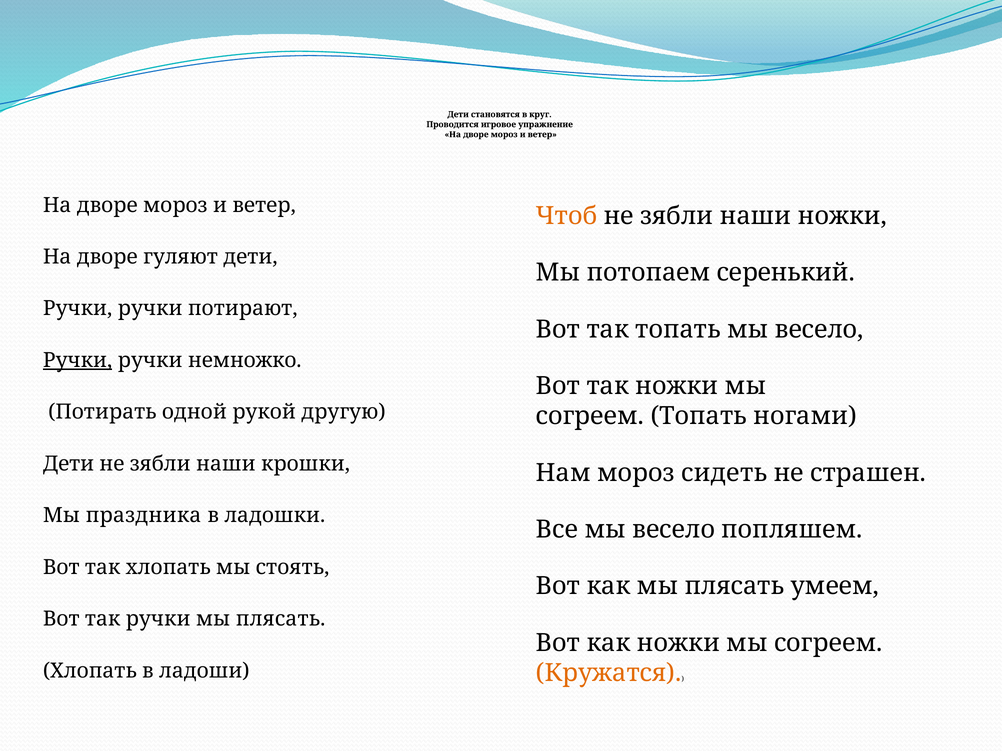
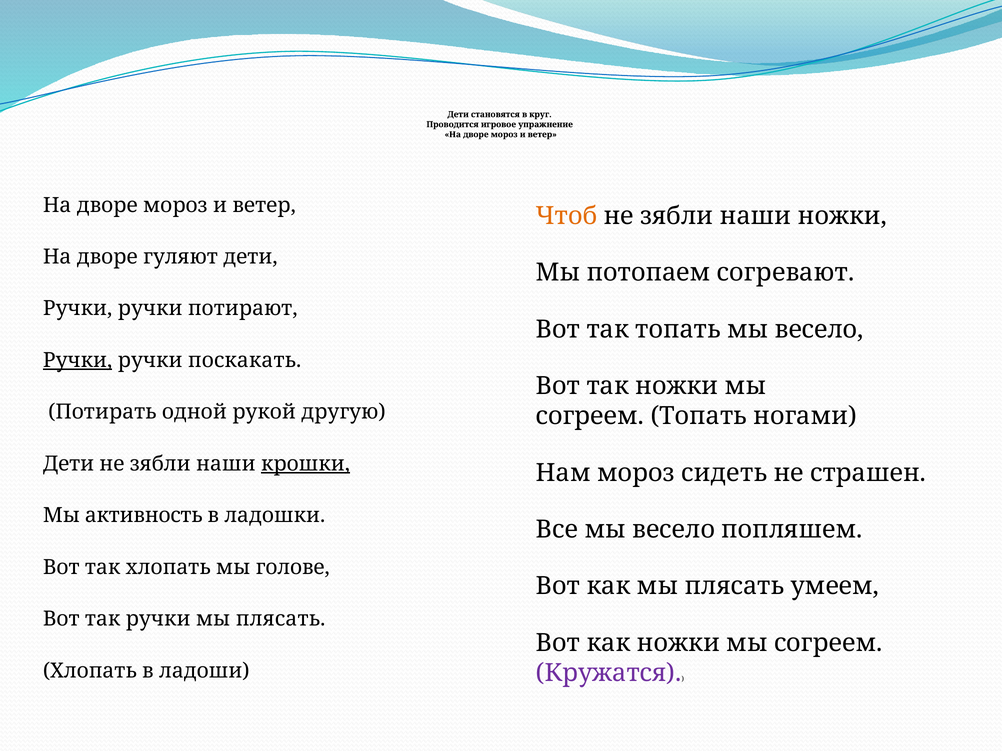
серенький: серенький -> согревают (786, 273)
немножко: немножко -> поскакать (245, 361)
крошки underline: none -> present (306, 464)
праздника: праздника -> активность (144, 516)
стоять: стоять -> голове (293, 568)
Кружатся colour: orange -> purple (609, 673)
